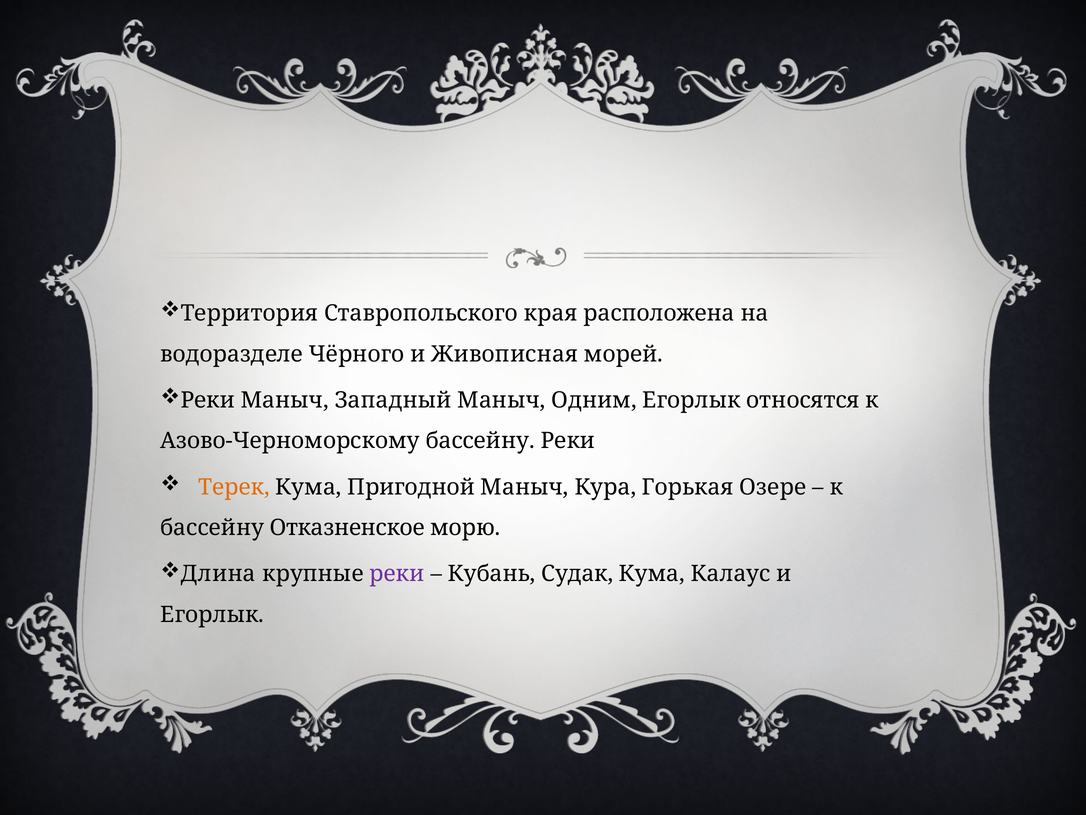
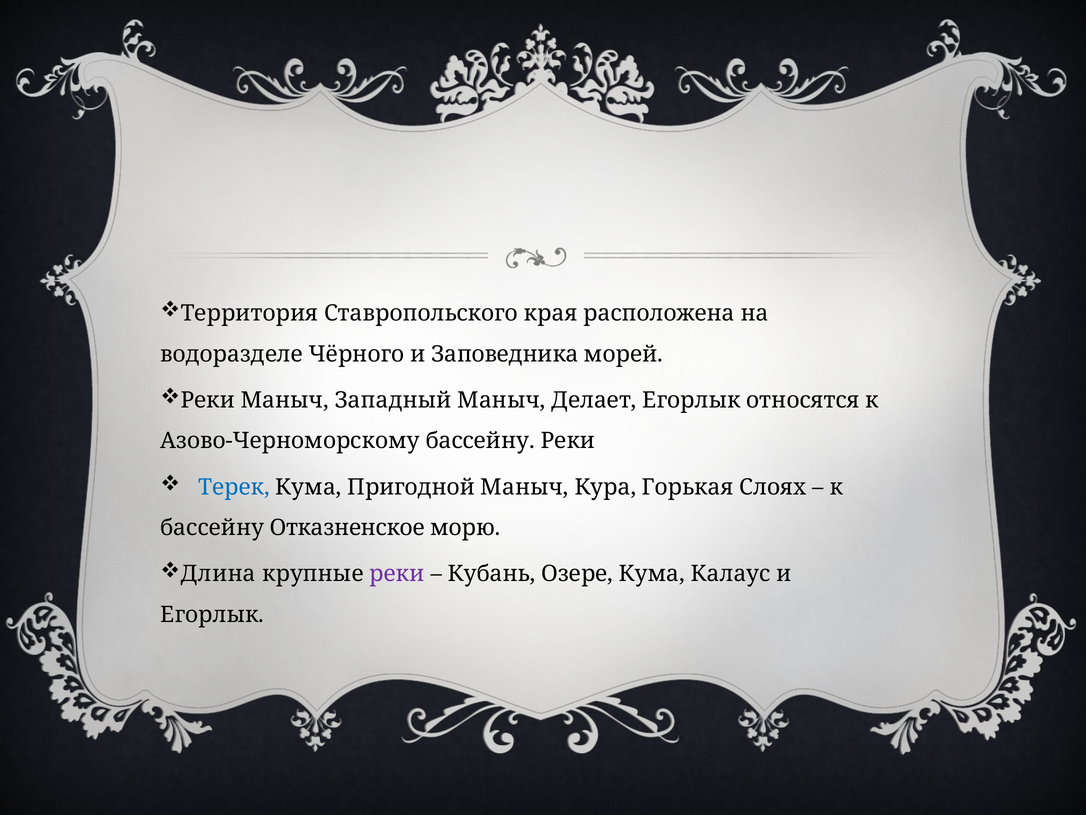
Живописная: Живописная -> Заповедника (505, 354)
Одним: Одним -> Делает (594, 400)
Терек colour: orange -> blue (234, 487)
Озере: Озере -> Слоях (773, 487)
Судак: Судак -> Озере (577, 574)
